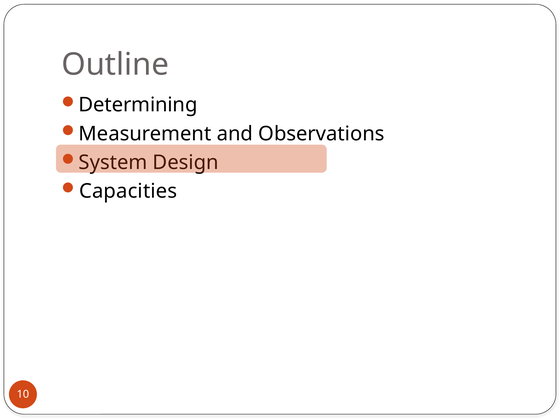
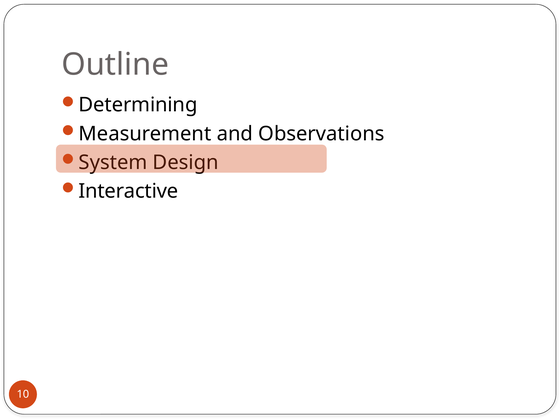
Capacities: Capacities -> Interactive (128, 191)
